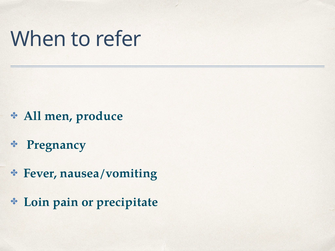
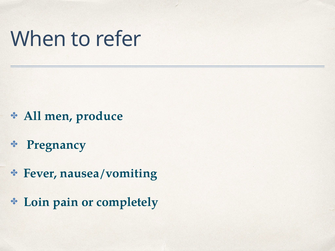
precipitate: precipitate -> completely (127, 202)
